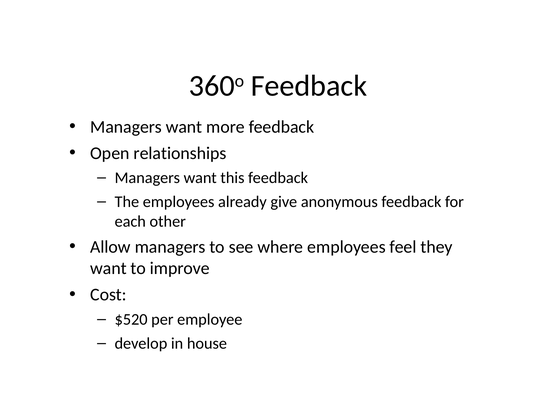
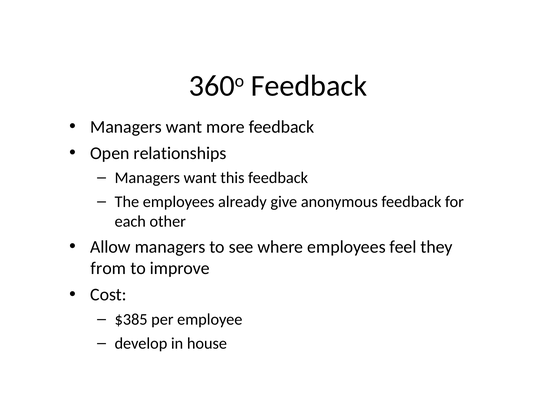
want: want -> from (108, 268)
$520: $520 -> $385 (131, 319)
